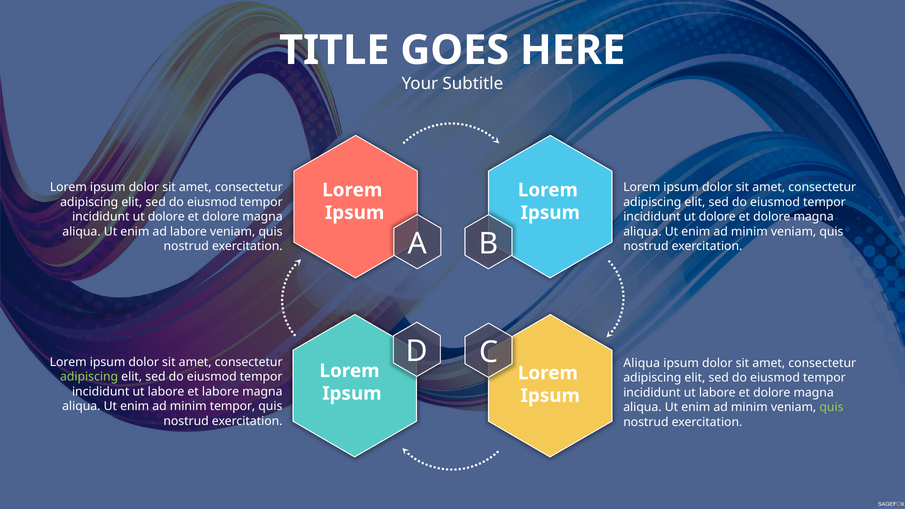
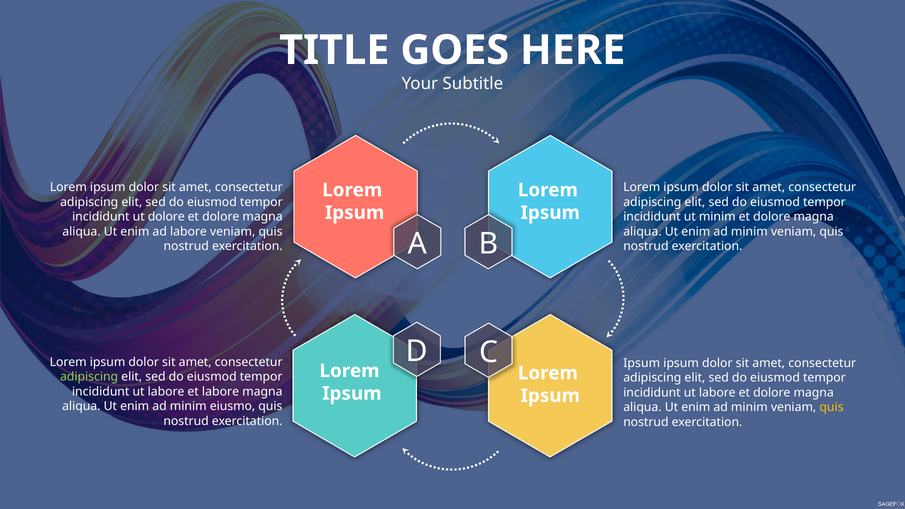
dolore: dolore -> minim (717, 217)
Aliqua: Aliqua -> Ipsum (642, 363)
minim tempor: tempor -> eiusmo (233, 406)
quis colour: light green -> yellow (831, 407)
